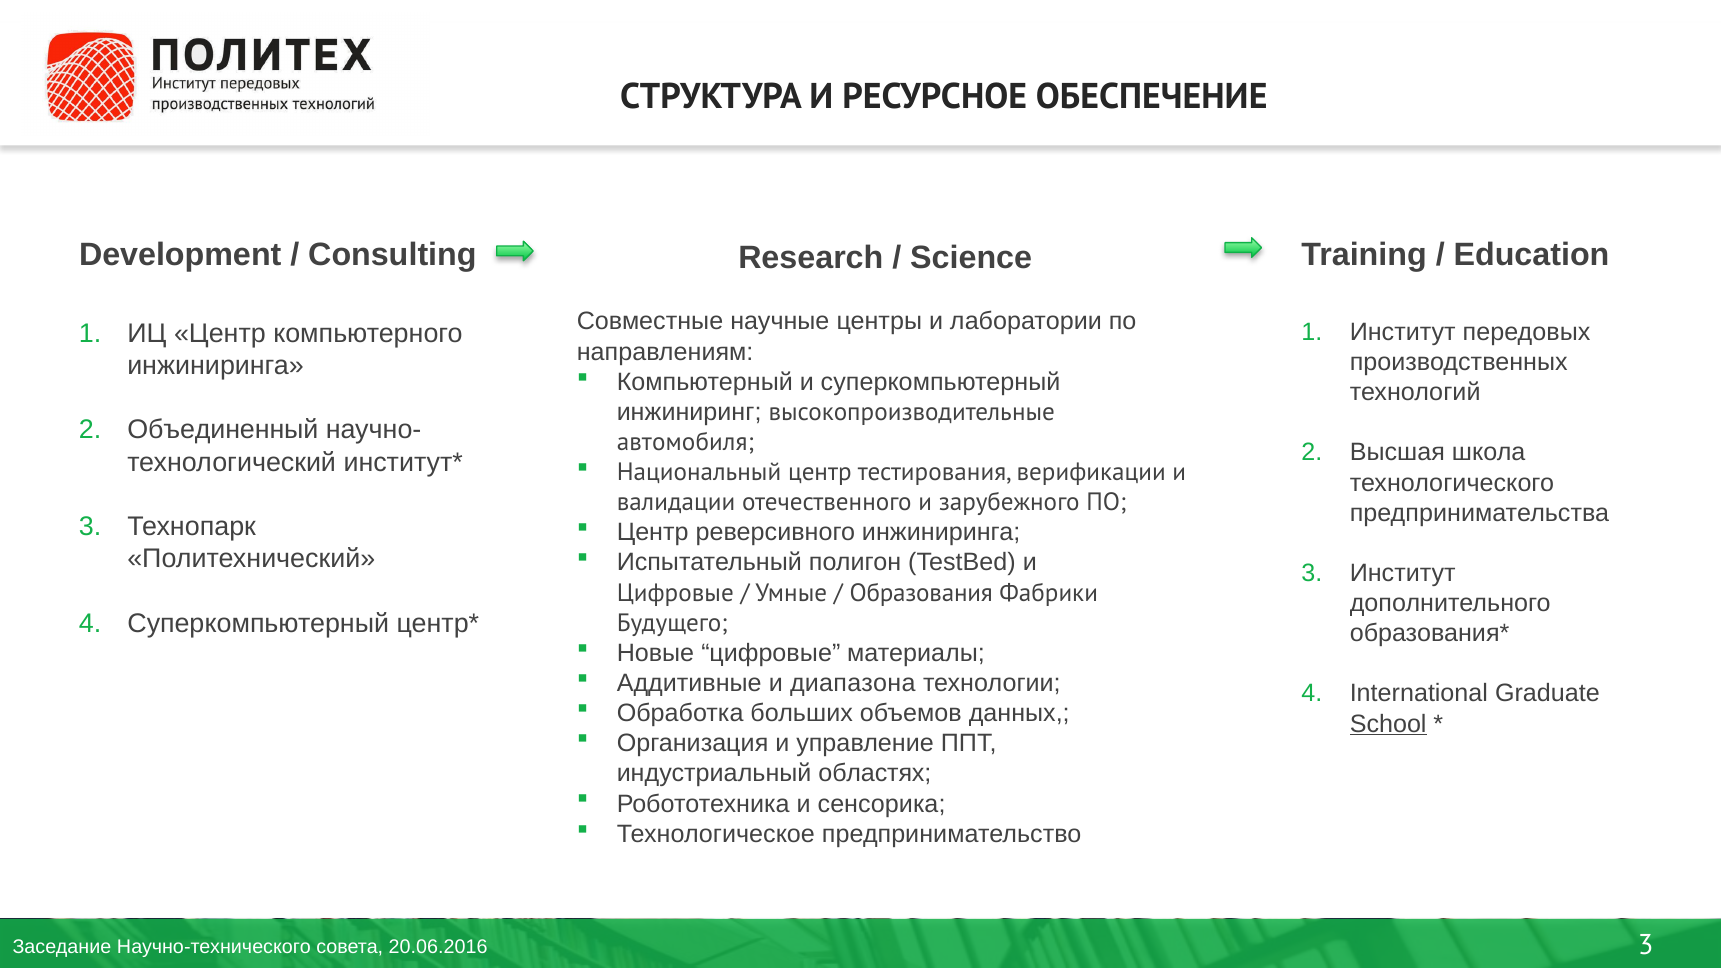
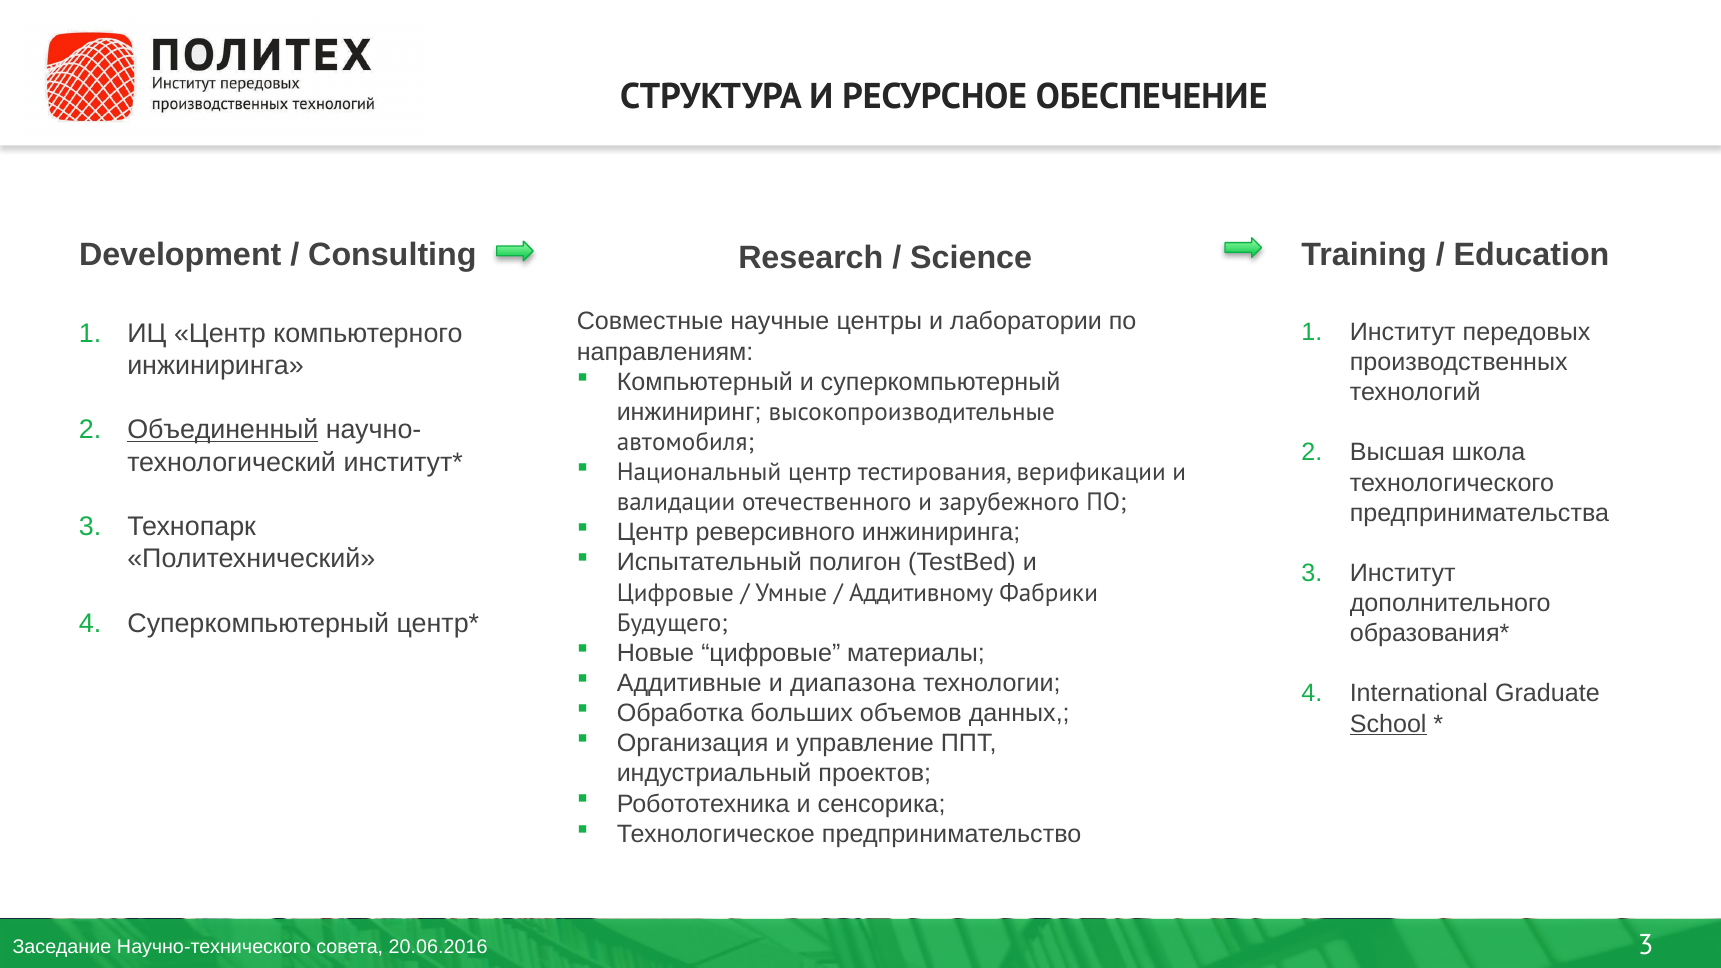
Объединенный underline: none -> present (223, 430)
Образования: Образования -> Аддитивному (921, 593)
областях: областях -> проектов (875, 774)
